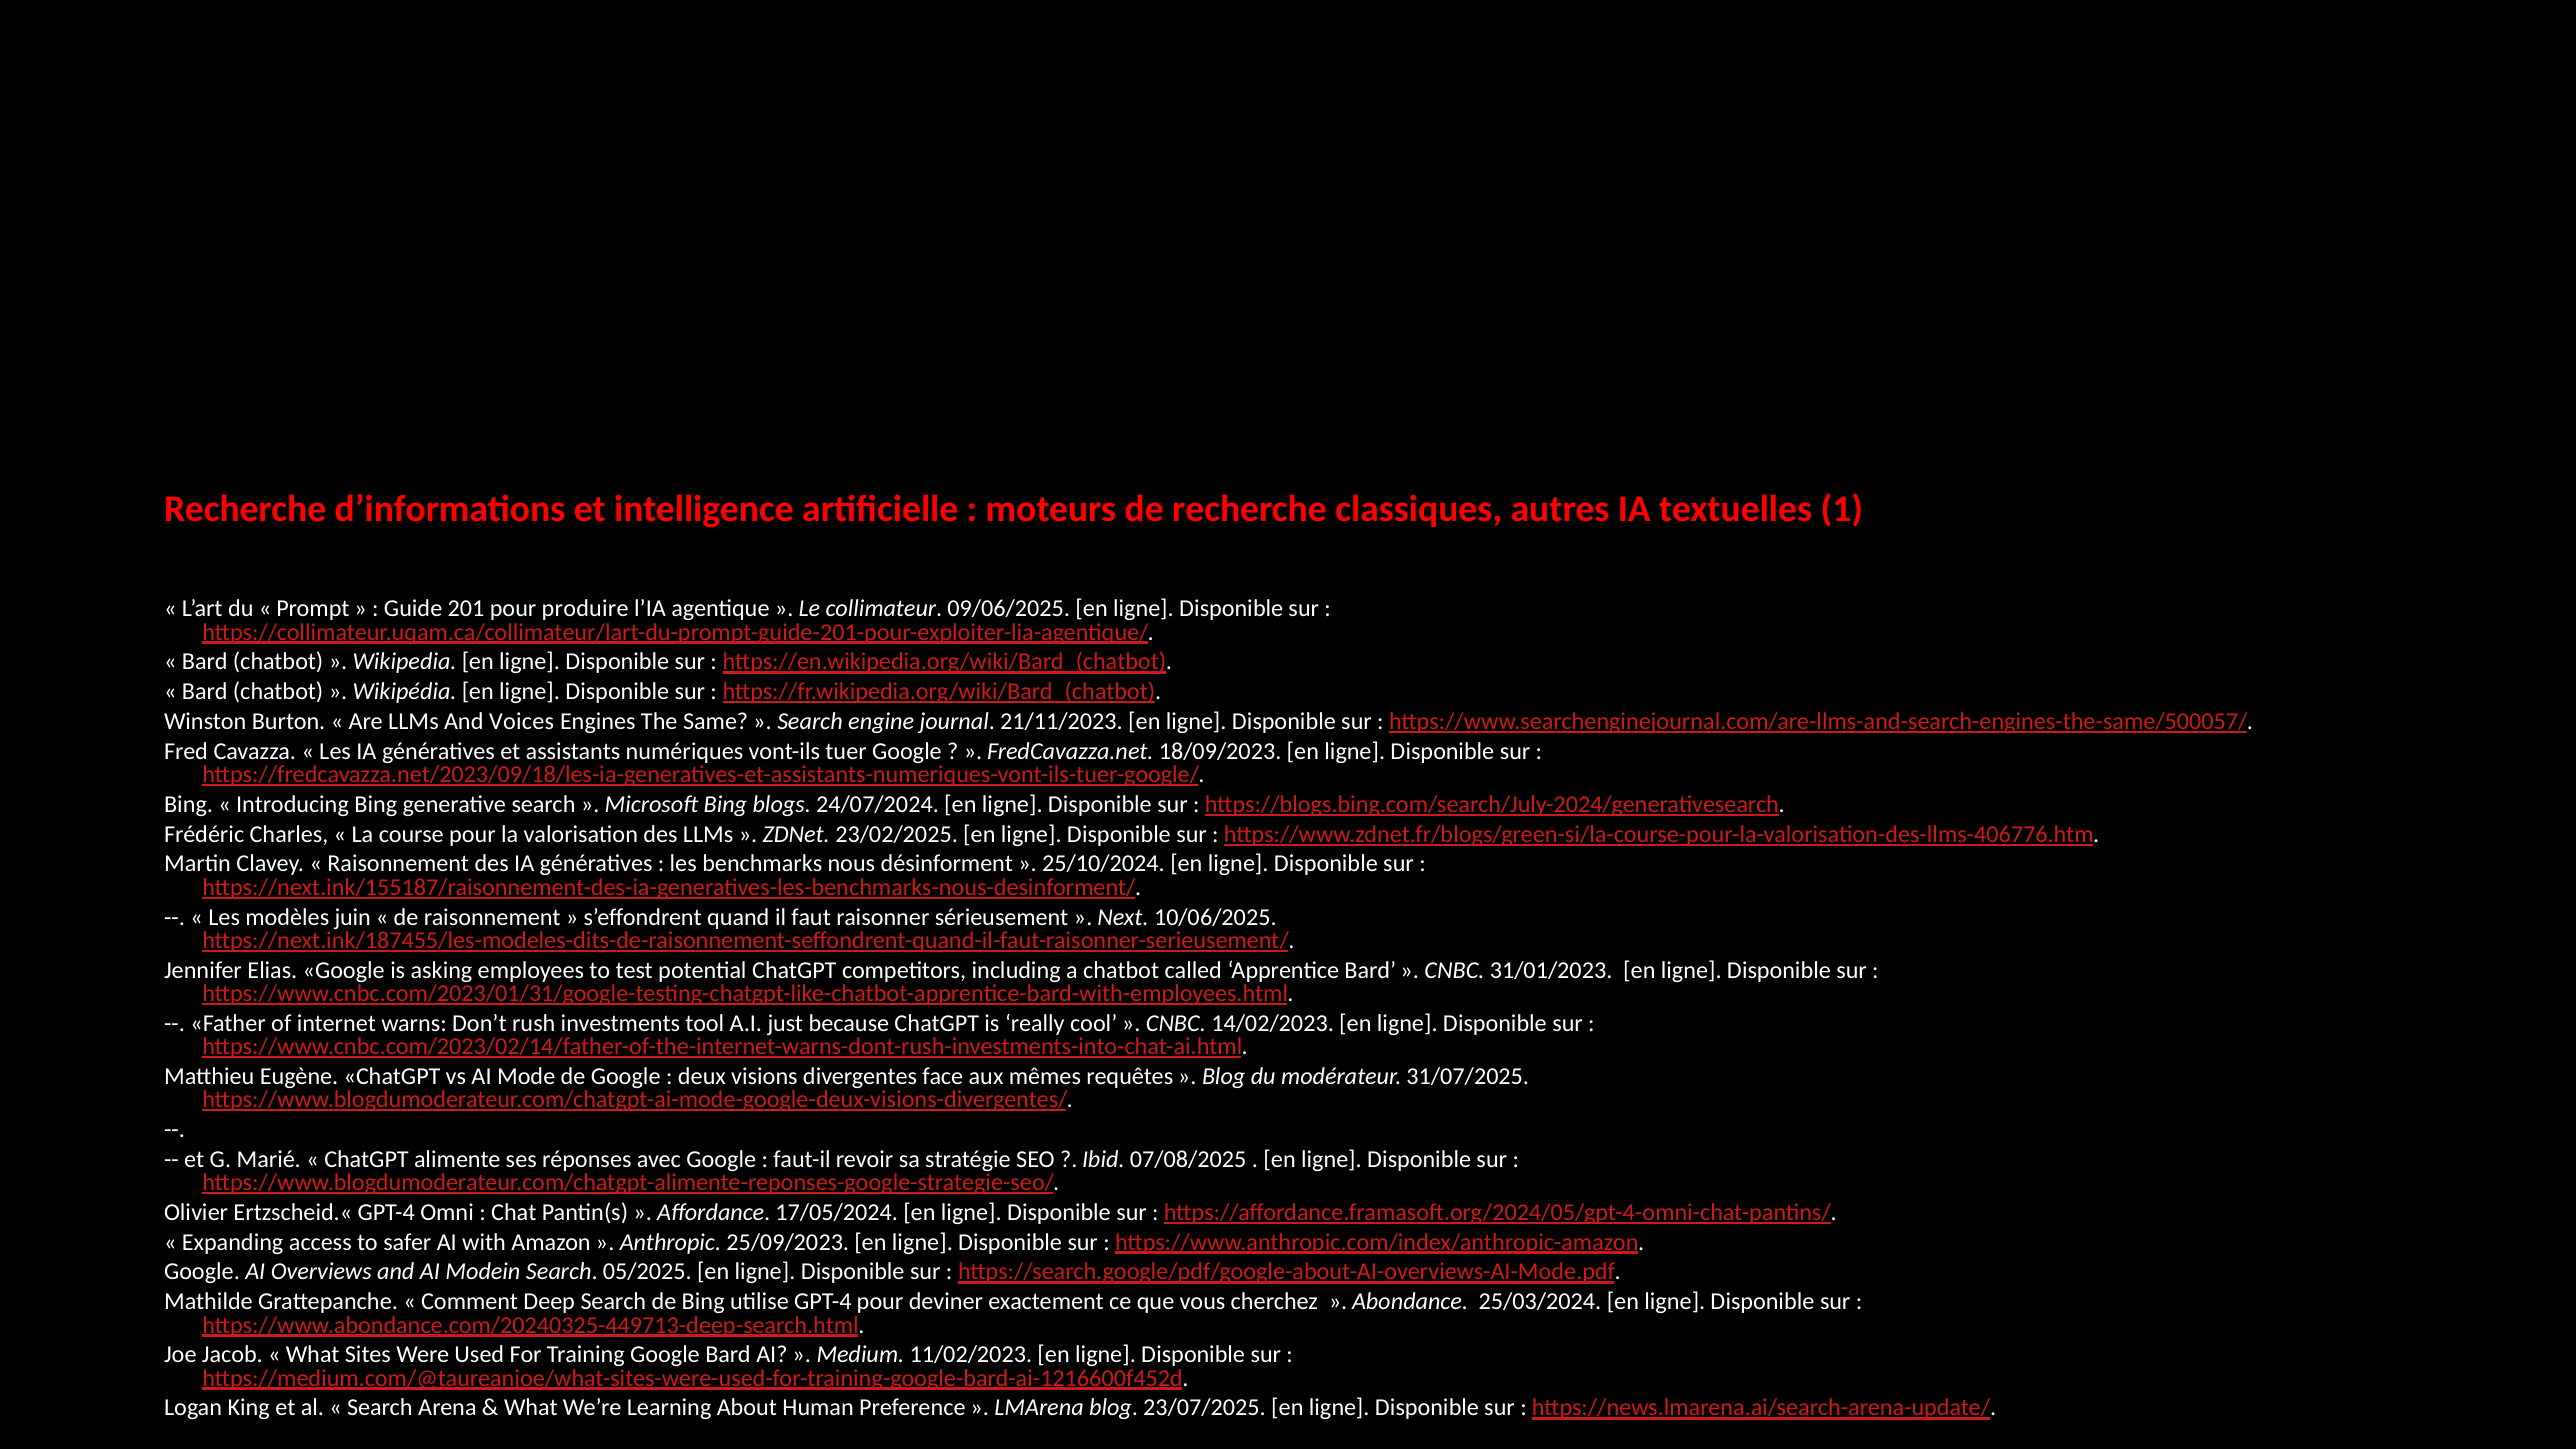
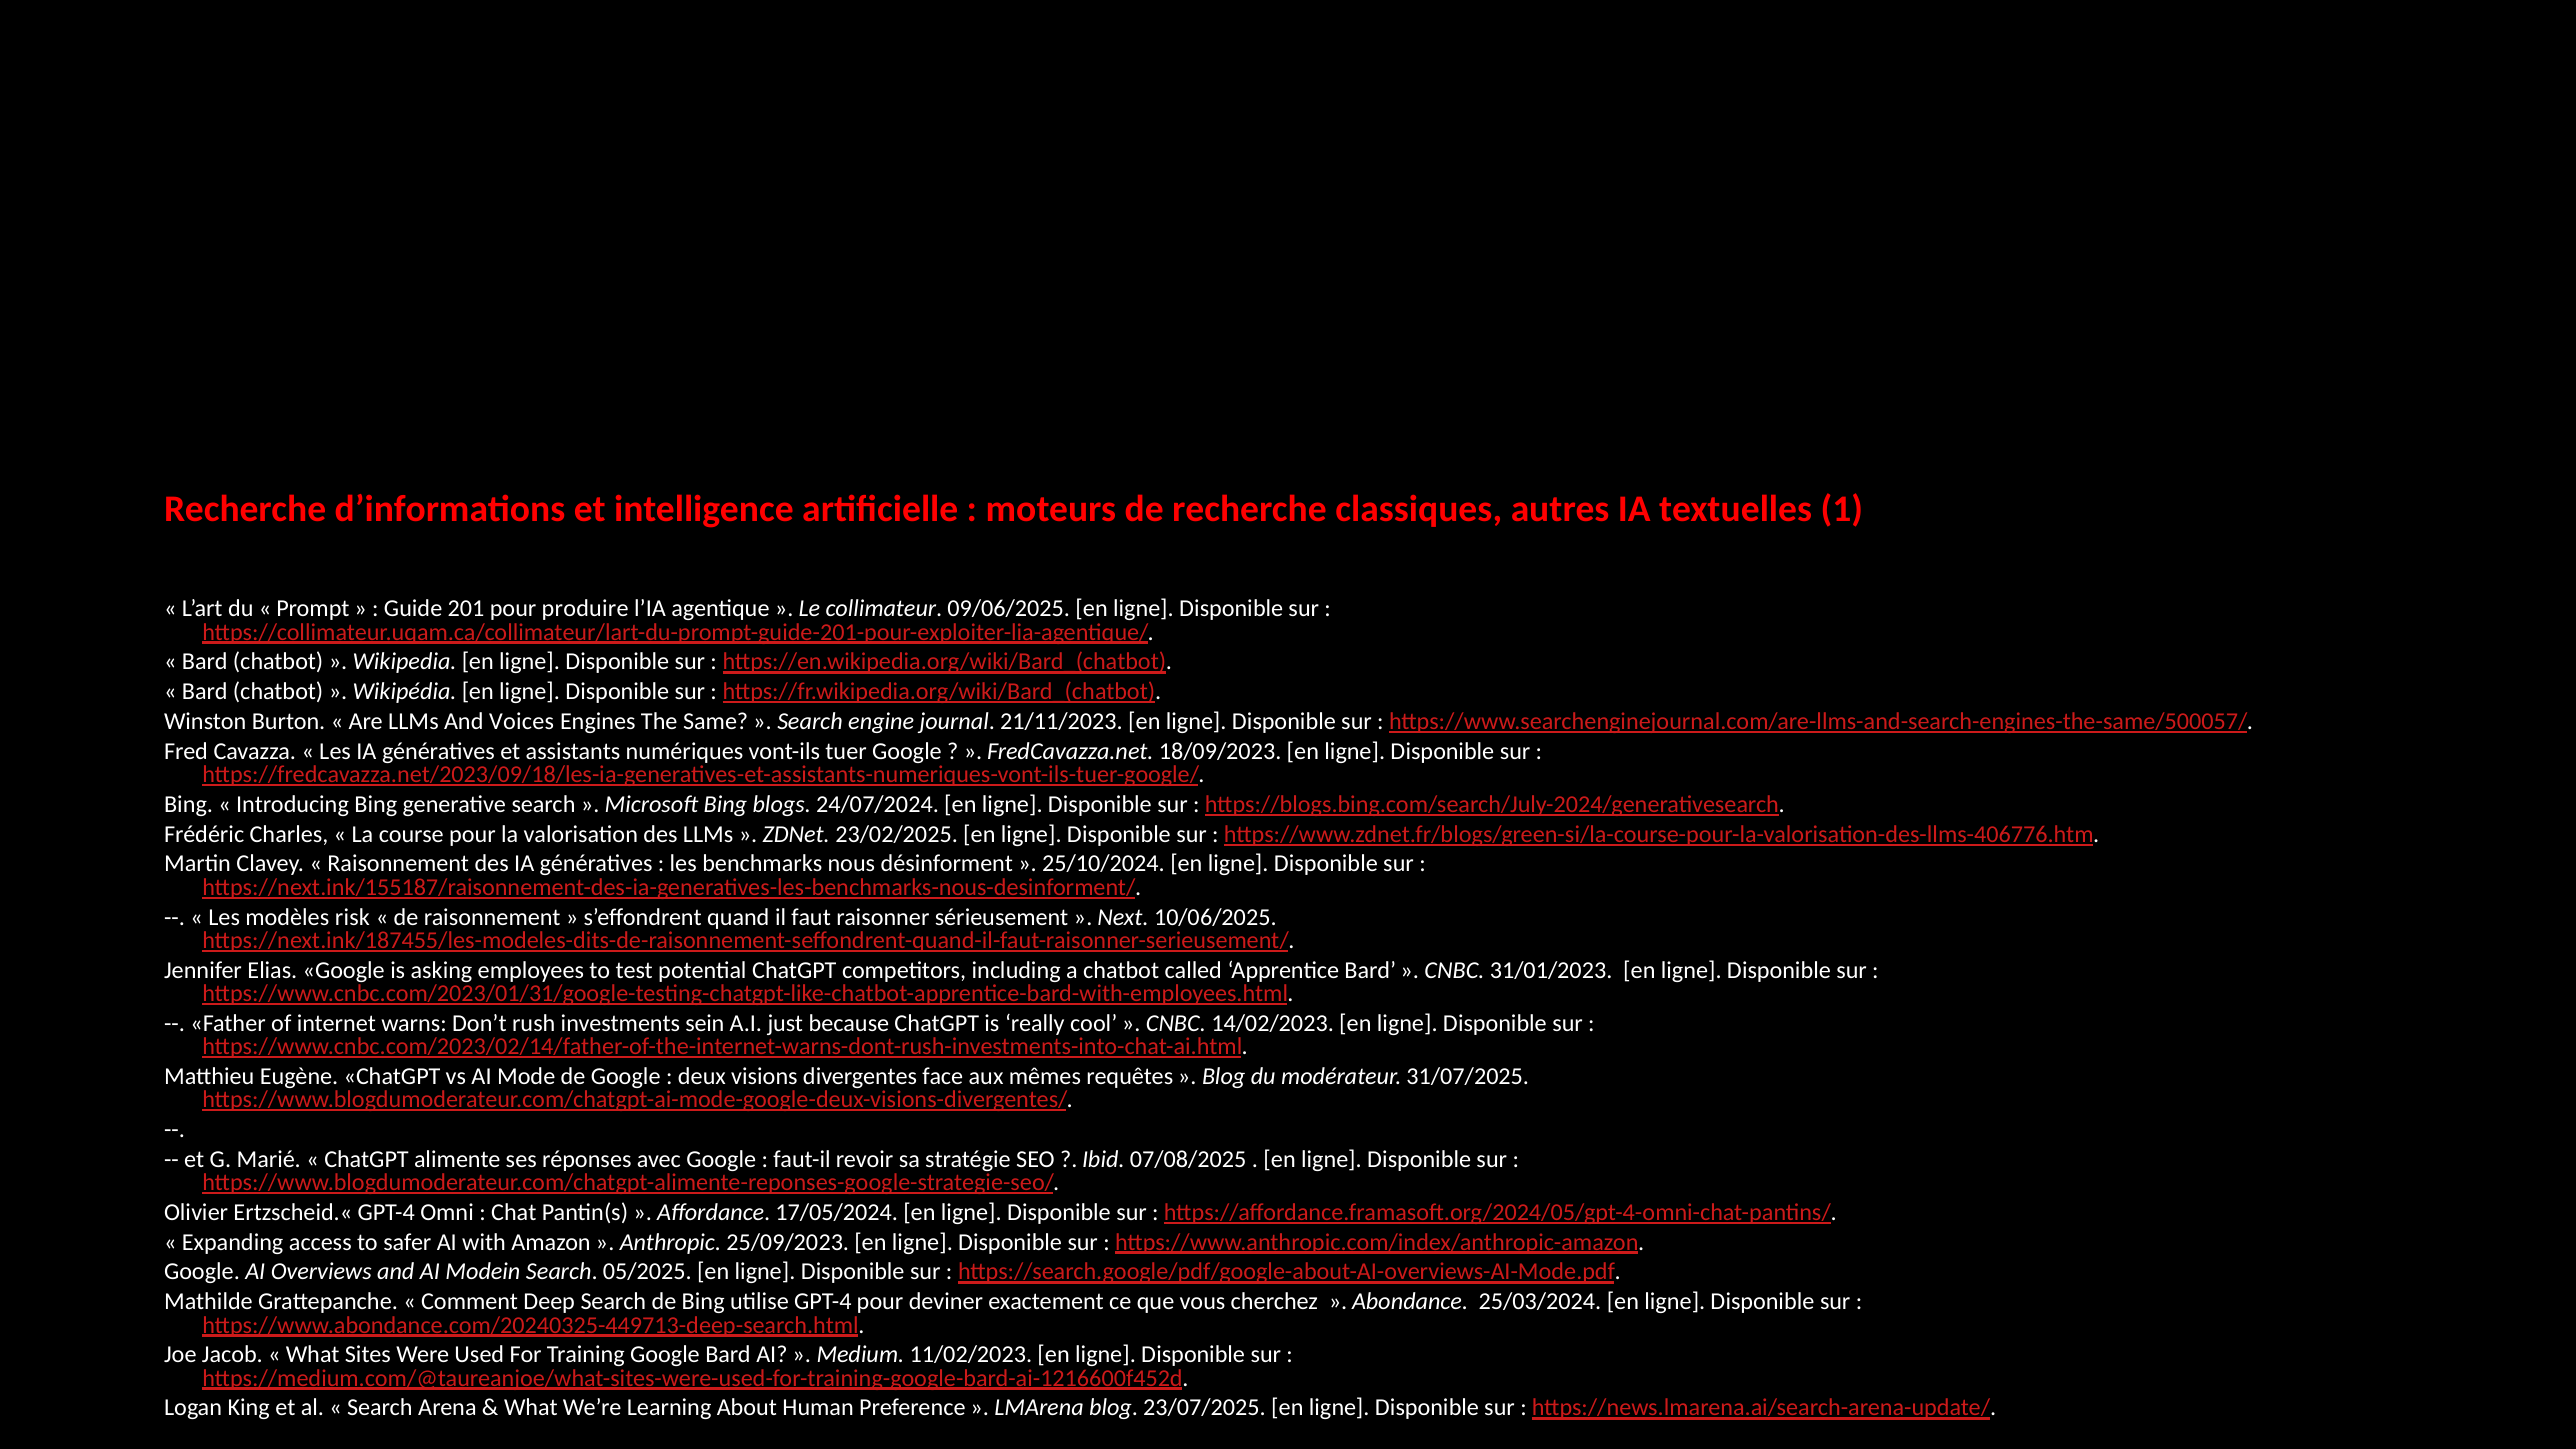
juin: juin -> risk (352, 917)
tool: tool -> sein (705, 1023)
